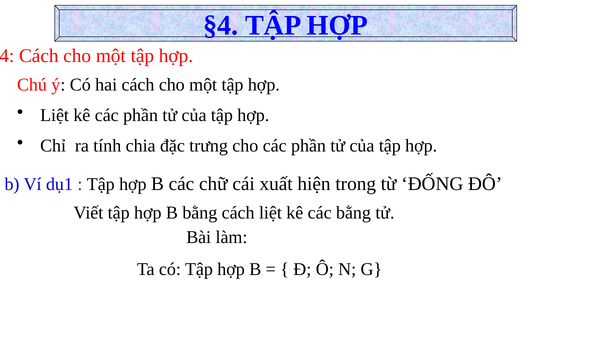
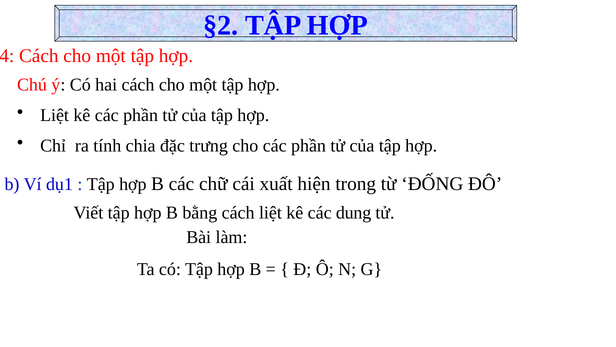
§4: §4 -> §2 (221, 25)
các bằng: bằng -> dung (354, 213)
